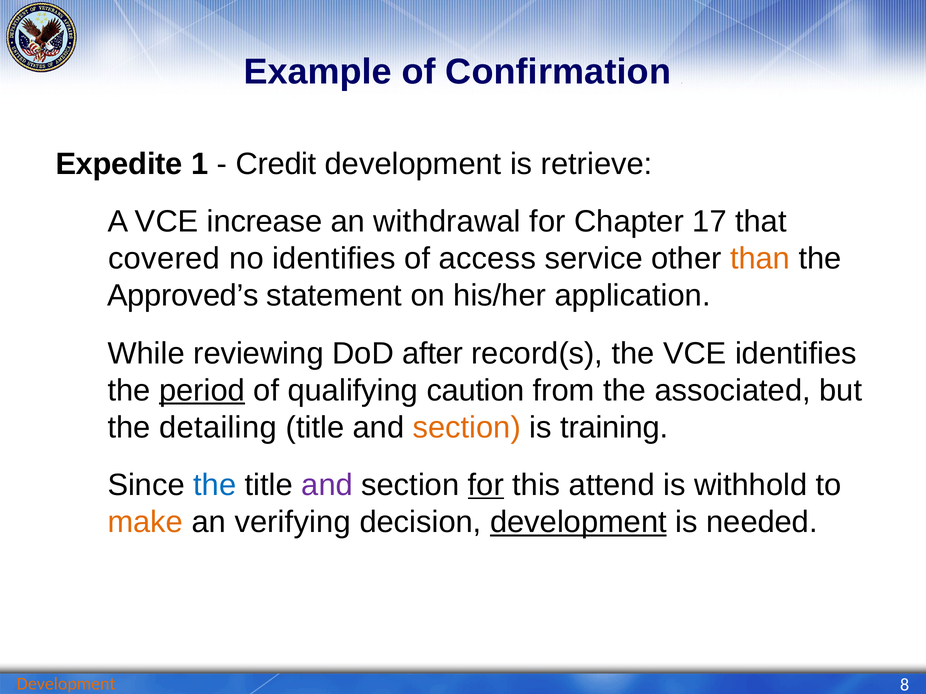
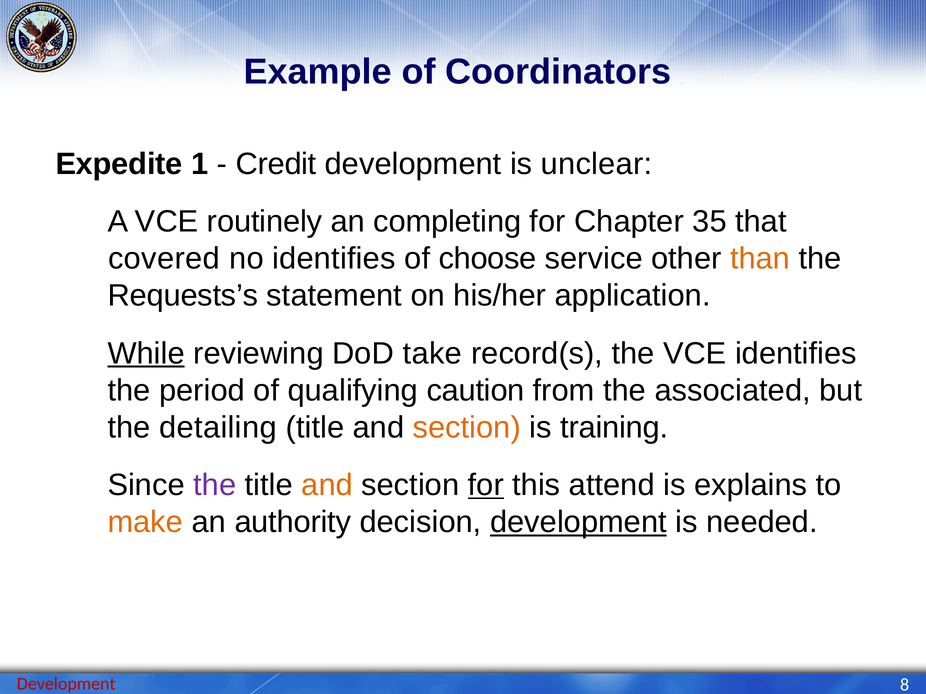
Confirmation: Confirmation -> Coordinators (558, 72)
retrieve: retrieve -> unclear (597, 164)
increase: increase -> routinely (265, 222)
withdrawal: withdrawal -> completing (447, 222)
17: 17 -> 35 (709, 222)
access: access -> choose (488, 259)
Approved’s: Approved’s -> Requests’s (183, 296)
While underline: none -> present (146, 354)
after: after -> take (432, 354)
period underline: present -> none (202, 391)
the colour: blue -> purple (215, 485)
and colour: purple -> orange (327, 485)
withhold: withhold -> explains (751, 485)
verifying: verifying -> authority (293, 522)
Development colour: orange -> red (66, 684)
